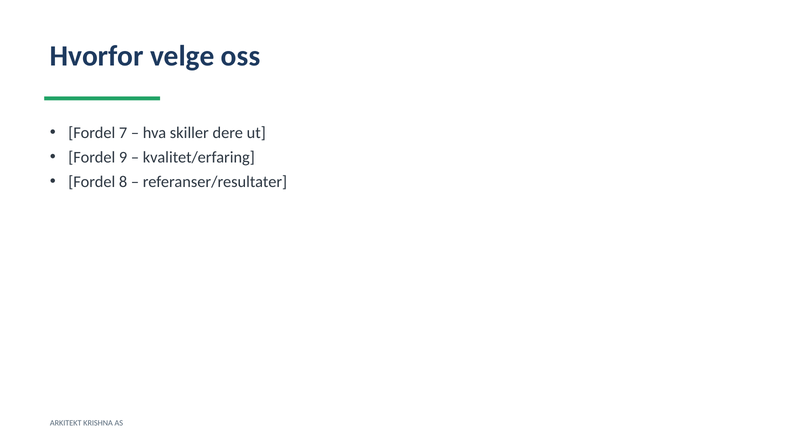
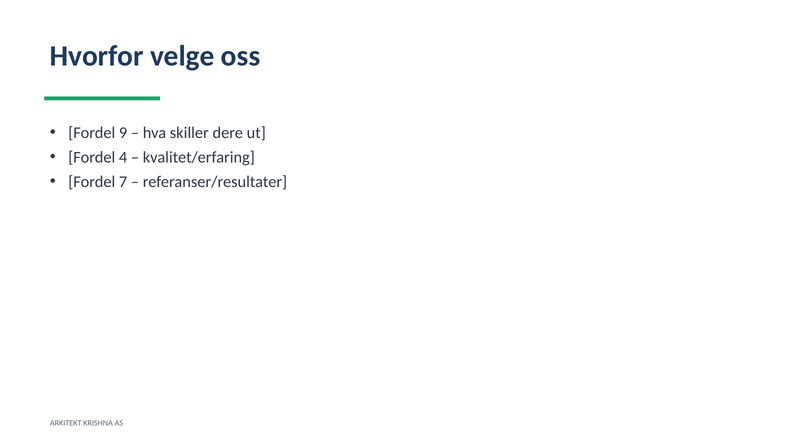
7: 7 -> 9 (123, 133)
9: 9 -> 4 (123, 158)
8: 8 -> 7 (123, 182)
